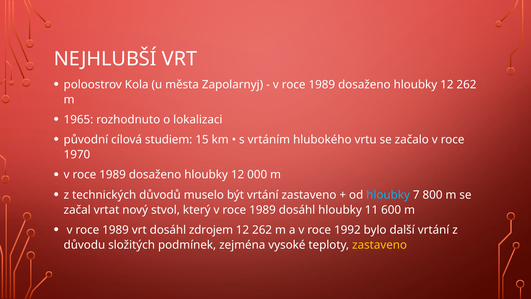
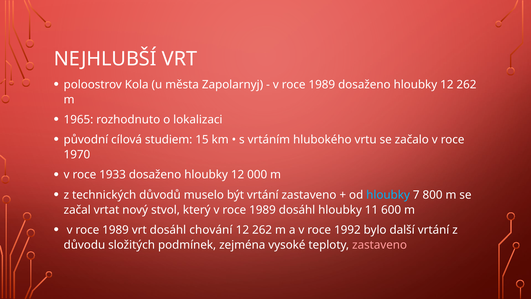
1989: 1989 -> 1933 (113, 175)
zdrojem: zdrojem -> chování (211, 230)
zastaveno colour: yellow -> pink (380, 245)
